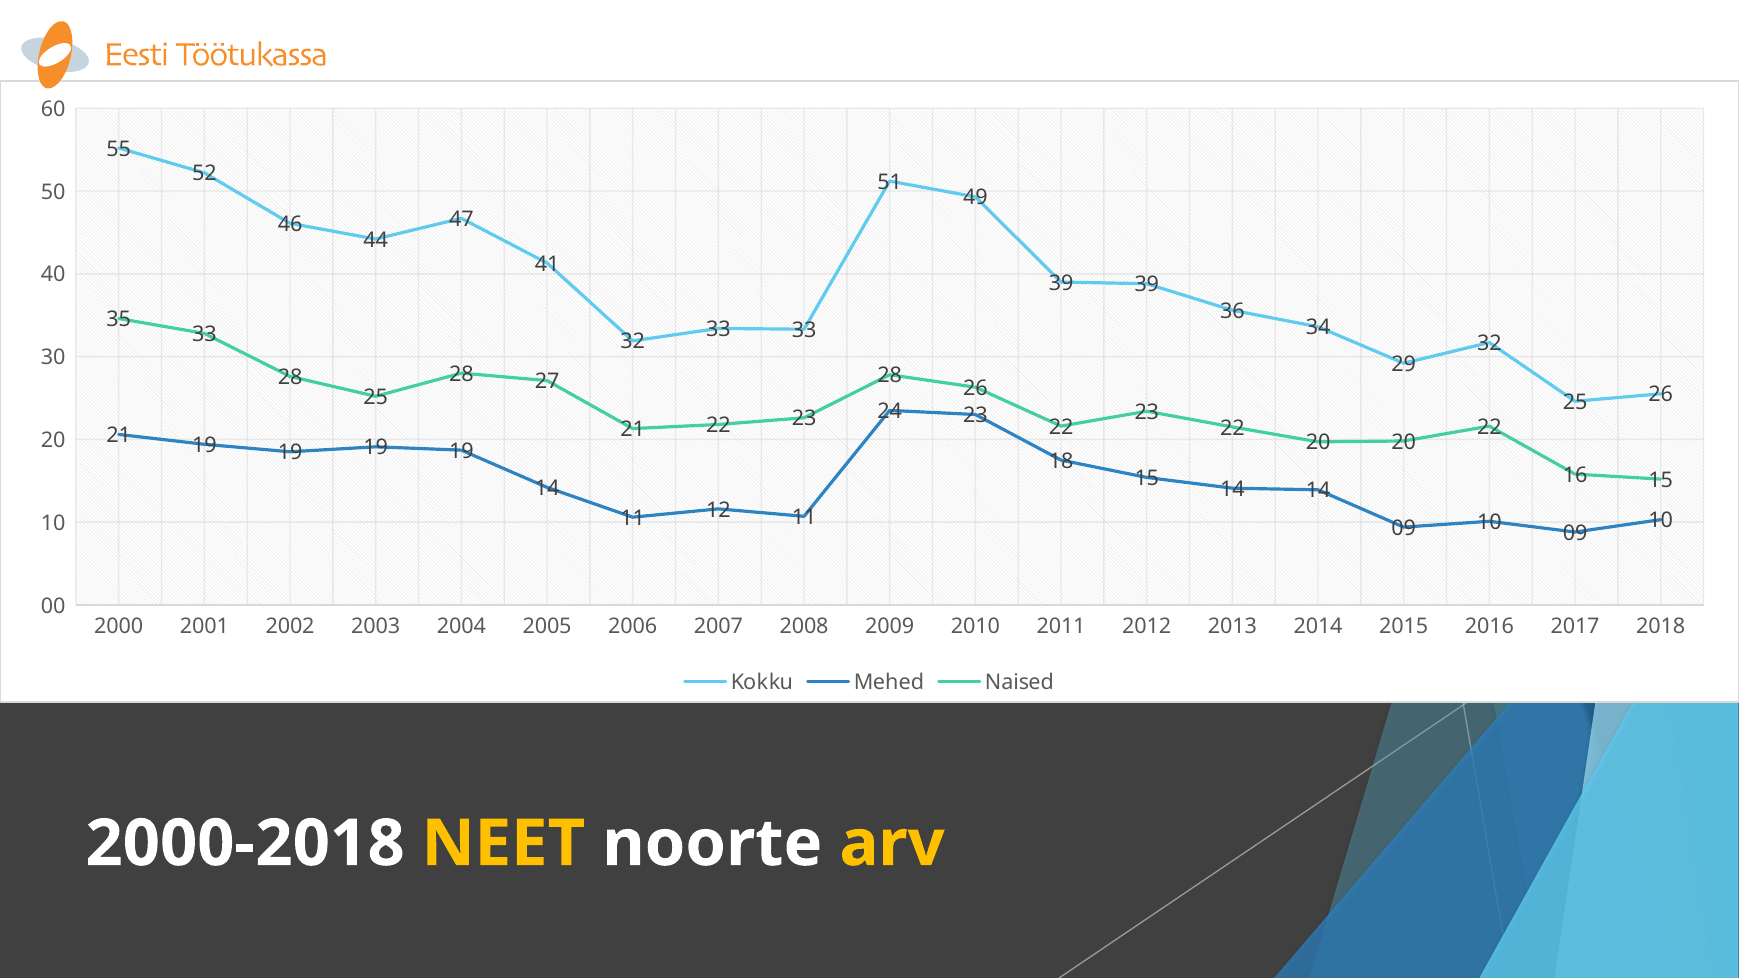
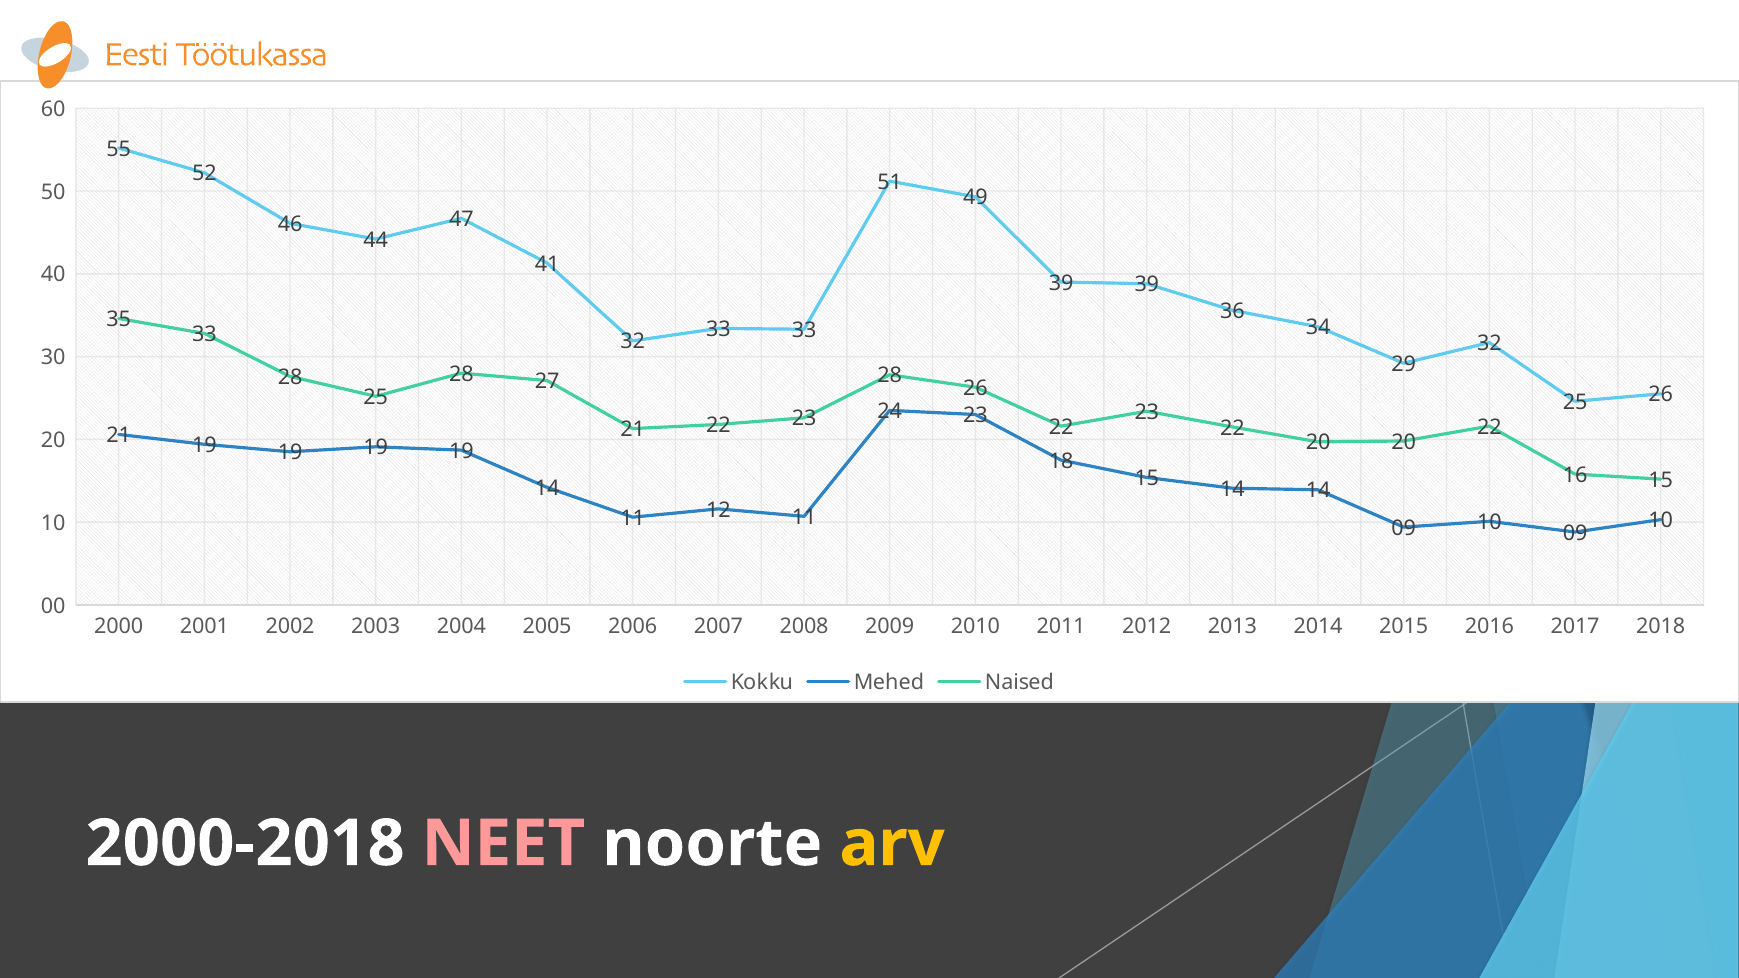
NEET colour: yellow -> pink (503, 844)
